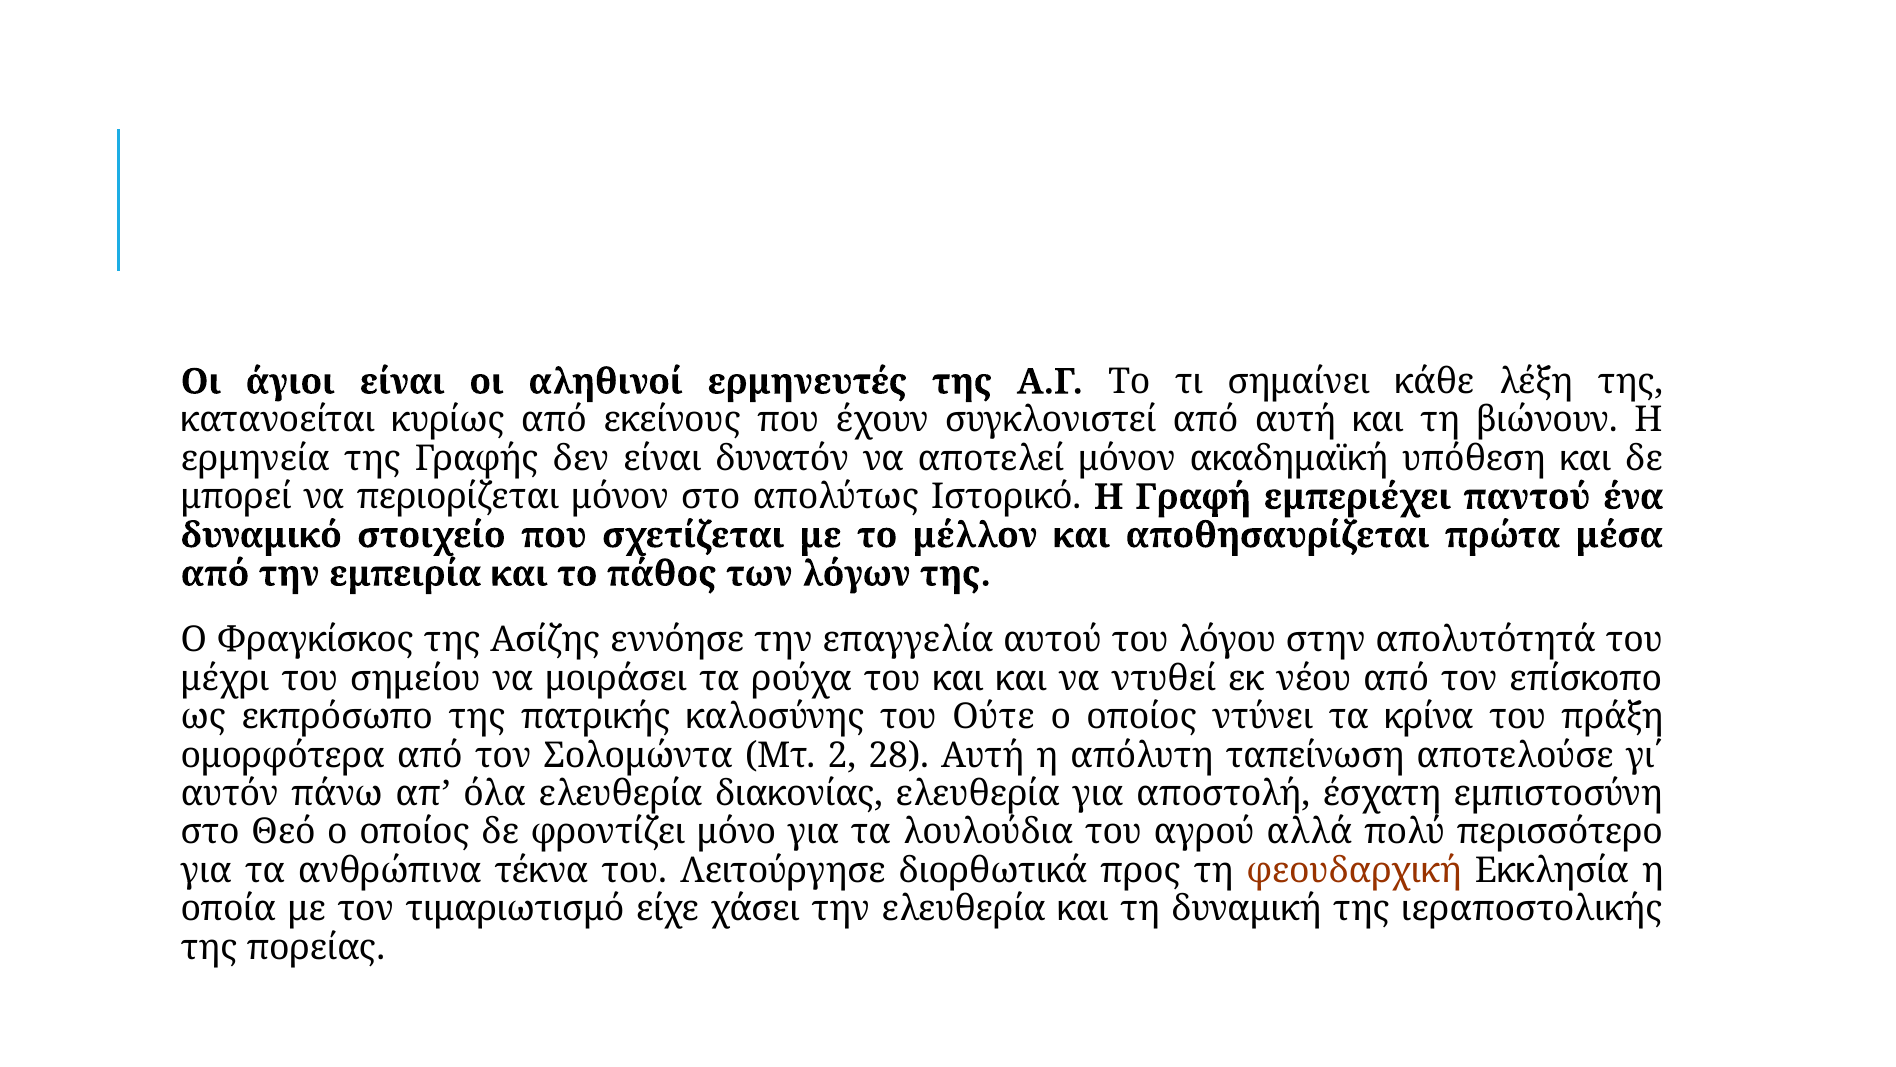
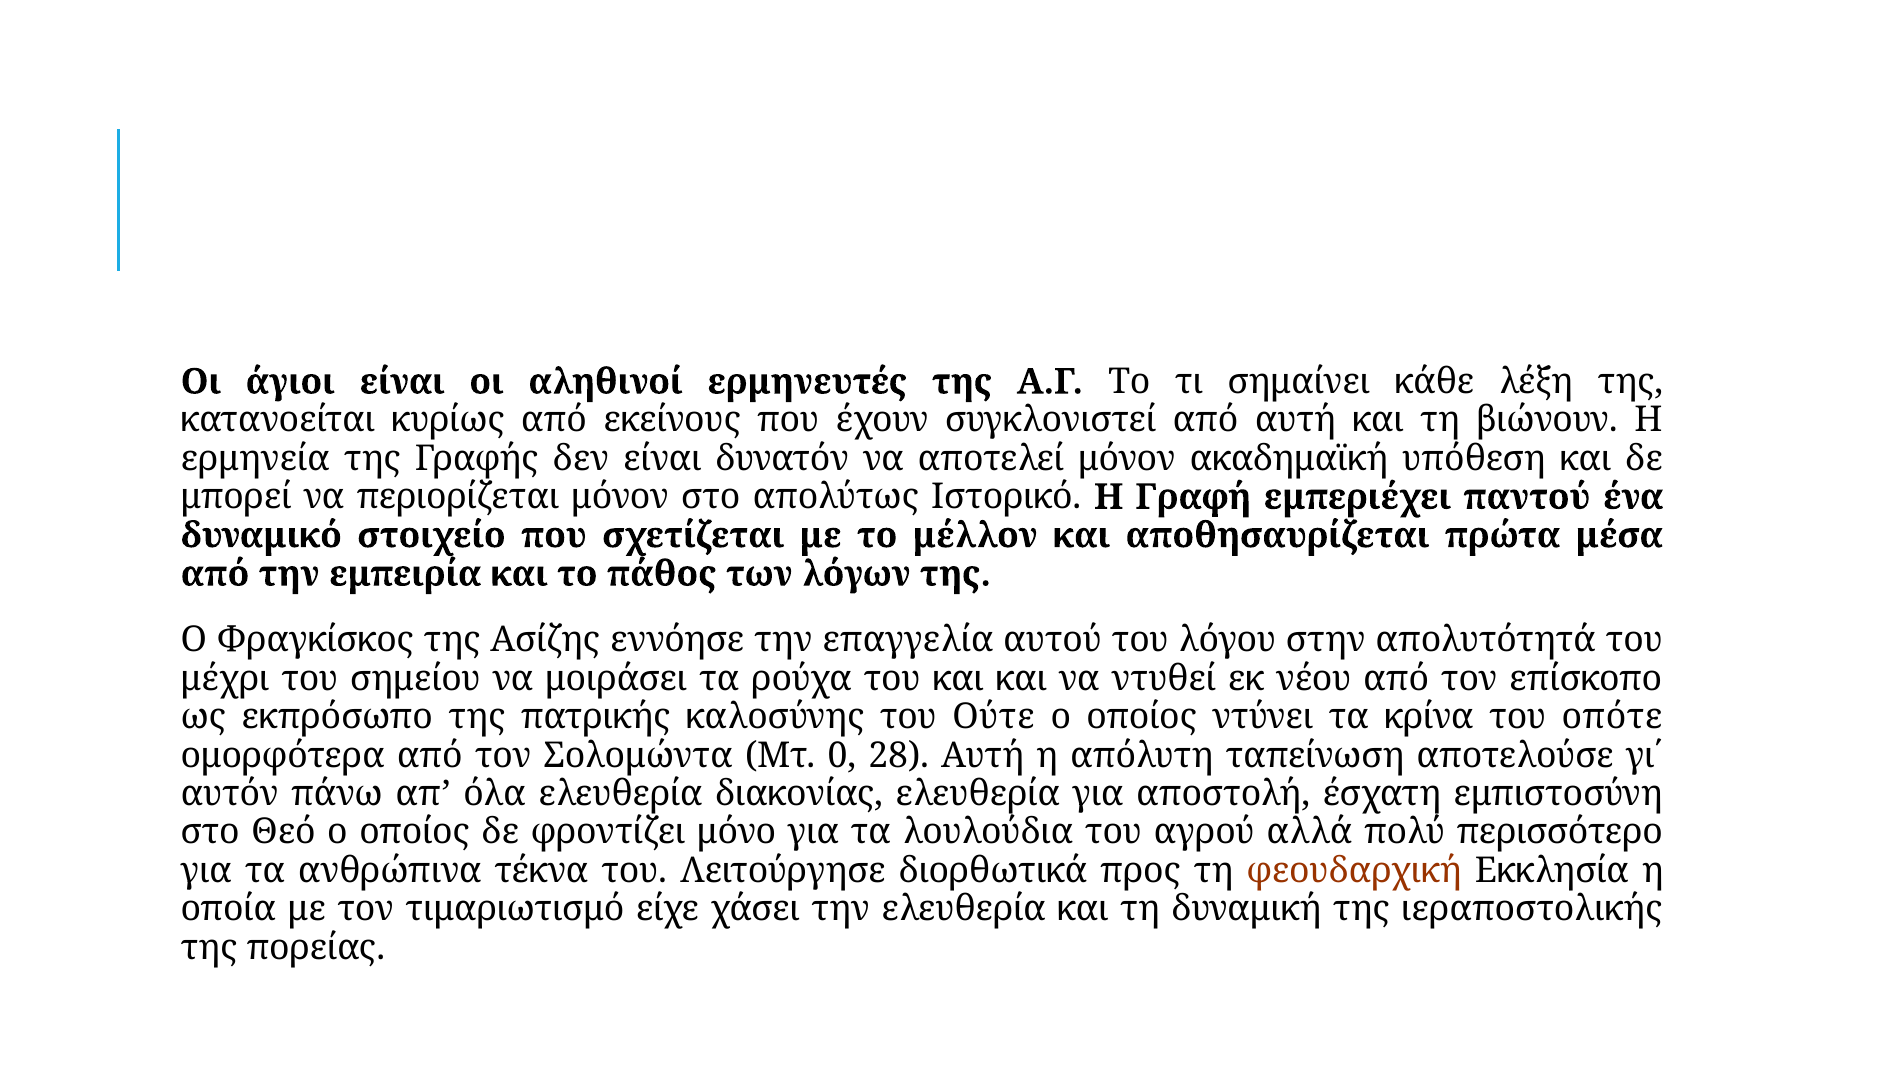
πράξη: πράξη -> οπότε (1612, 717)
2: 2 -> 0 (842, 755)
